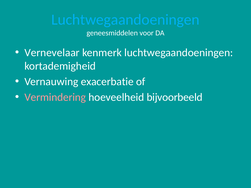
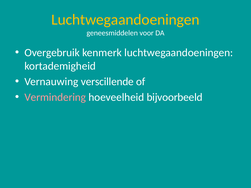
Luchtwegaandoeningen colour: light blue -> yellow (125, 20)
Vernevelaar: Vernevelaar -> Overgebruik (52, 53)
exacerbatie: exacerbatie -> verscillende (107, 82)
